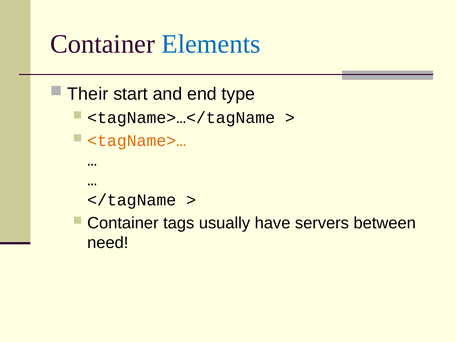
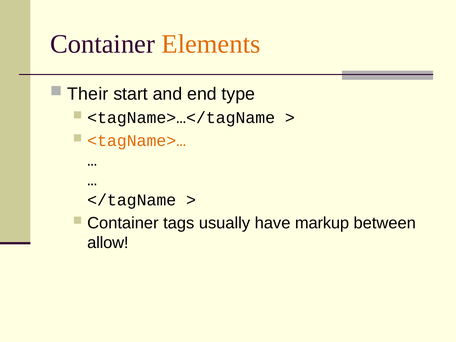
Elements colour: blue -> orange (211, 44)
servers: servers -> markup (322, 223)
need: need -> allow (108, 243)
